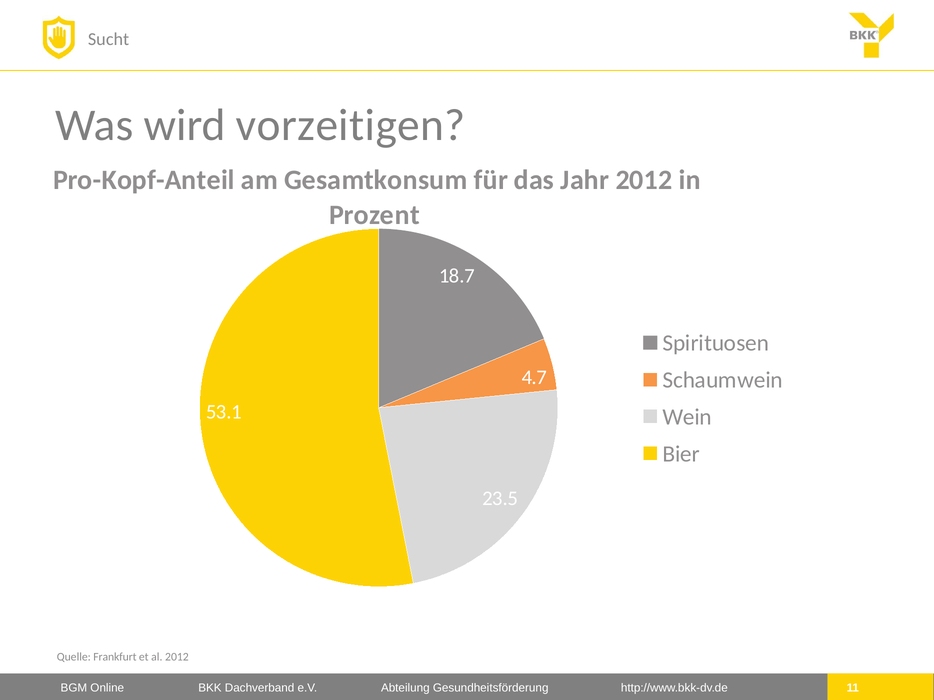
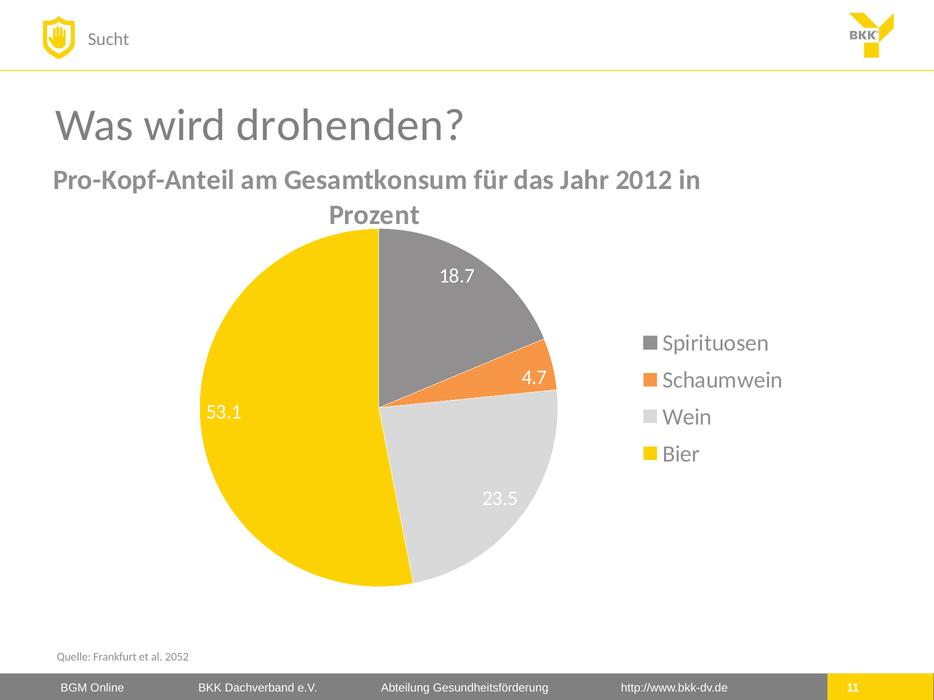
vorzeitigen: vorzeitigen -> drohenden (351, 125)
al 2012: 2012 -> 2052 (177, 657)
